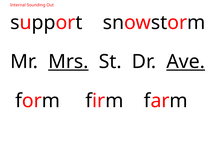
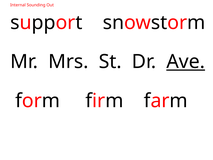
Mrs underline: present -> none (68, 62)
